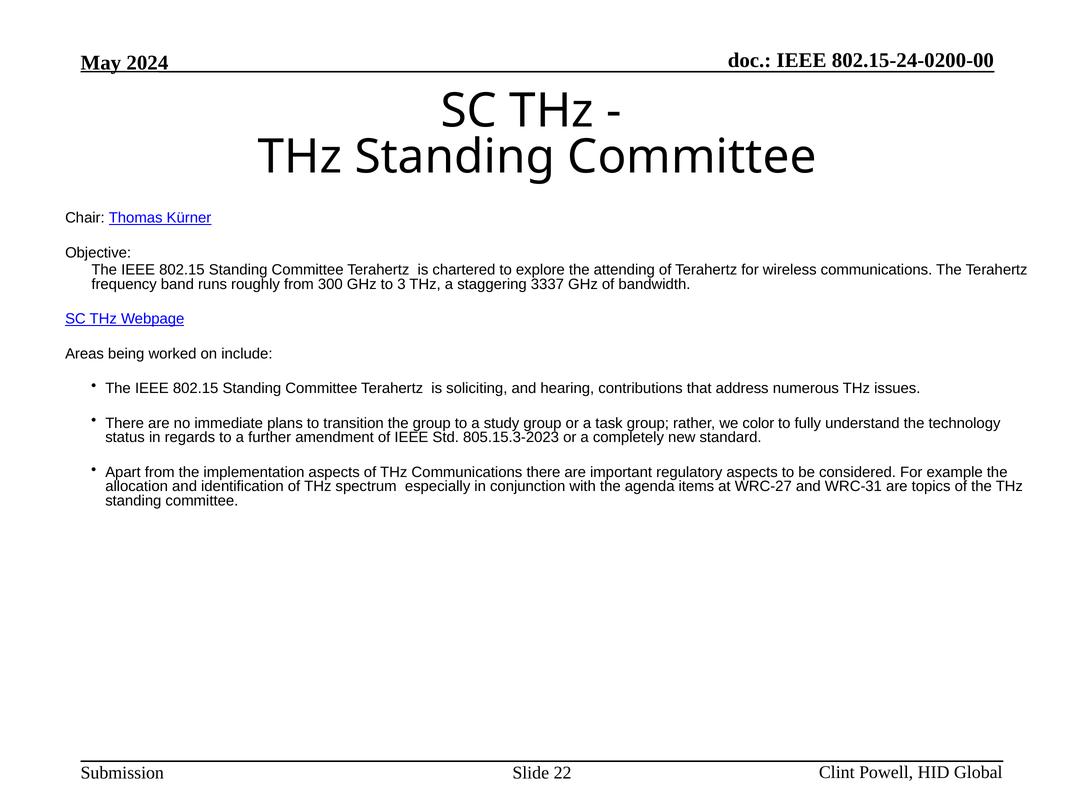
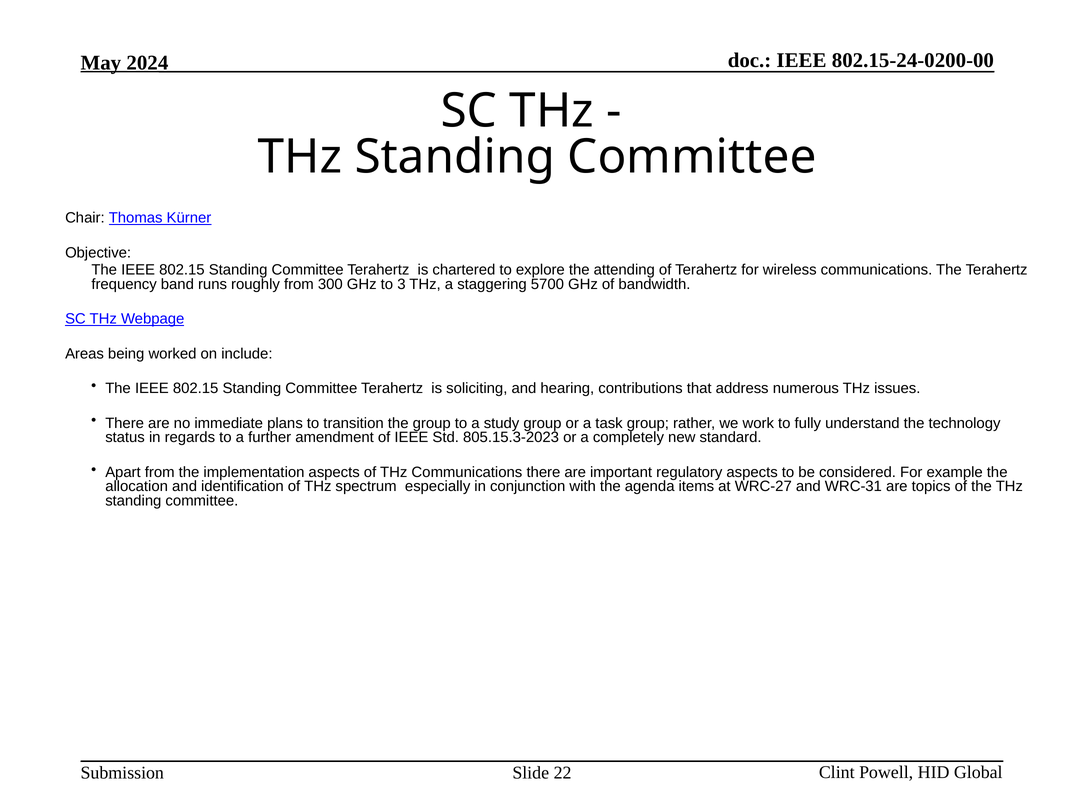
3337: 3337 -> 5700 (547, 284)
color: color -> work (758, 423)
